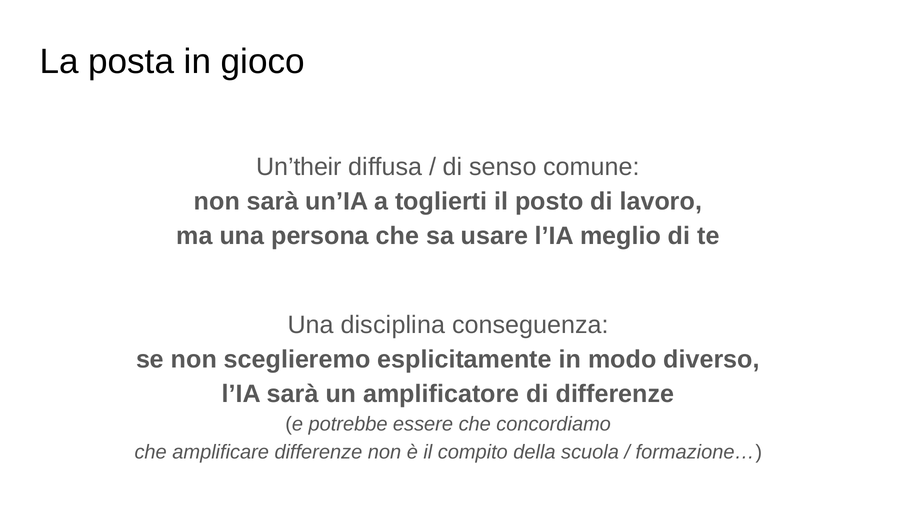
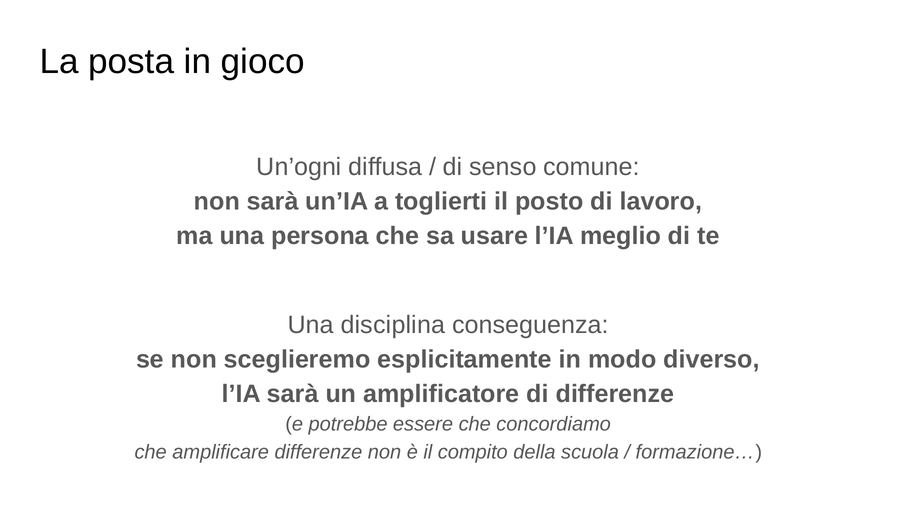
Un’their: Un’their -> Un’ogni (299, 167)
